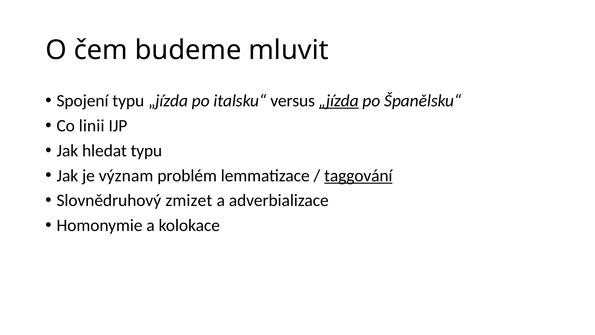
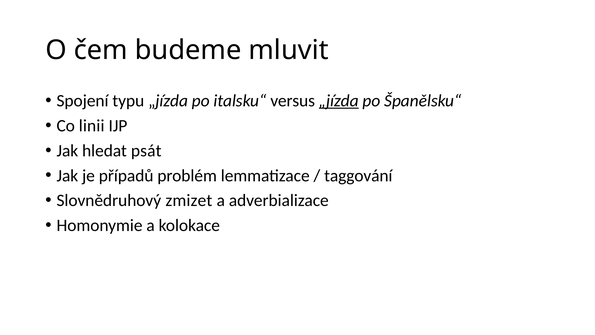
hledat typu: typu -> psát (146, 150)
význam: význam -> případů (126, 175)
taggování underline: present -> none (358, 175)
